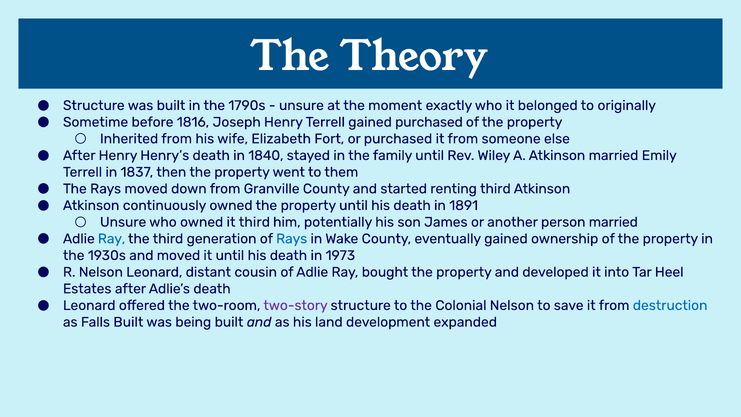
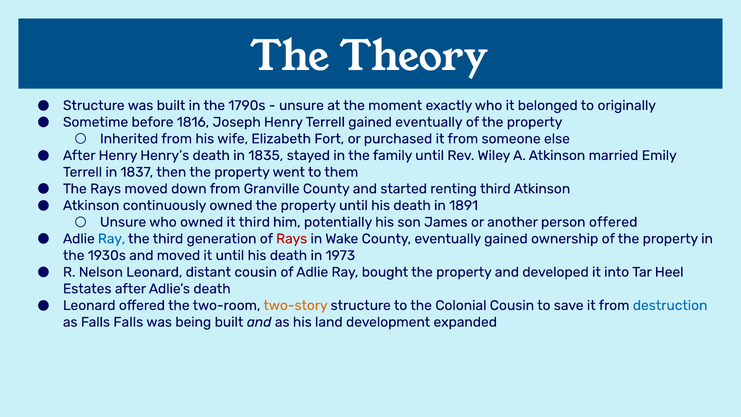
gained purchased: purchased -> eventually (429, 122)
1840: 1840 -> 1835 (266, 155)
person married: married -> offered (613, 222)
Rays colour: blue -> red (292, 239)
two-story colour: purple -> orange (296, 305)
Colonial Nelson: Nelson -> Cousin (512, 305)
Falls Built: Built -> Falls (128, 322)
